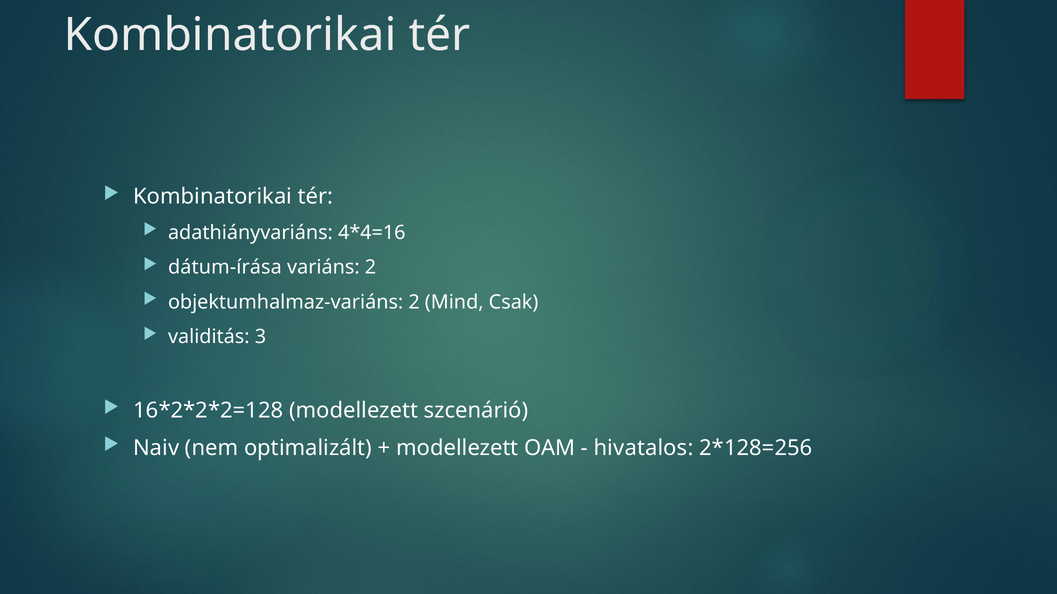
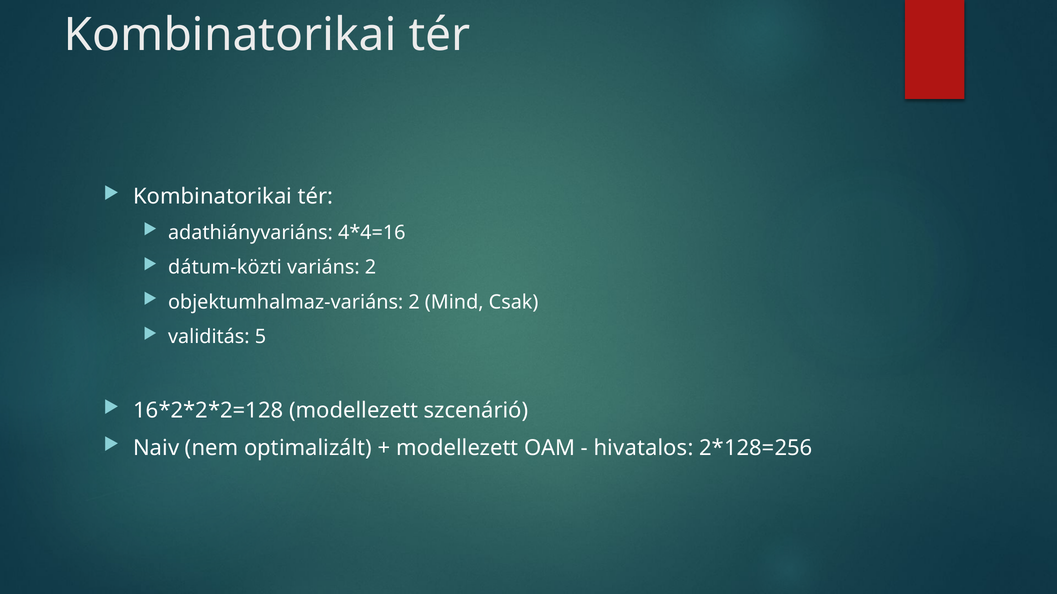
dátum-írása: dátum-írása -> dátum-közti (225, 267)
3: 3 -> 5 (261, 337)
